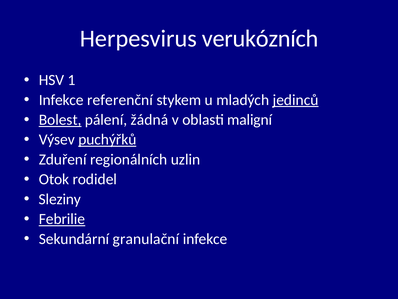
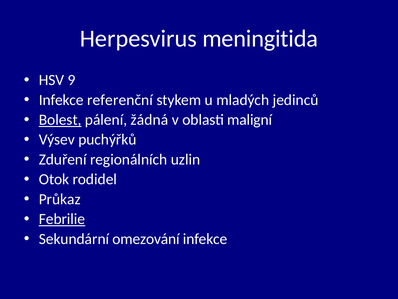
verukózních: verukózních -> meningitida (260, 39)
1: 1 -> 9 (72, 80)
jedinců underline: present -> none (296, 100)
puchýřků underline: present -> none (107, 139)
Sleziny: Sleziny -> Průkaz (60, 199)
granulační: granulační -> omezování (146, 238)
